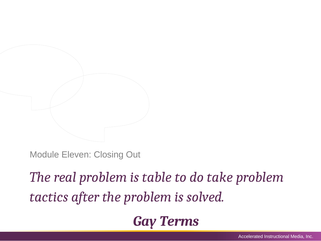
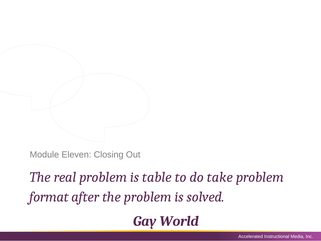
tactics: tactics -> format (49, 197)
Terms: Terms -> World (179, 221)
